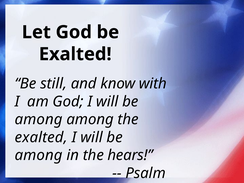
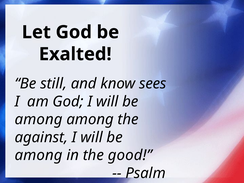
with: with -> sees (153, 84)
exalted: exalted -> against (41, 137)
hears: hears -> good (130, 155)
